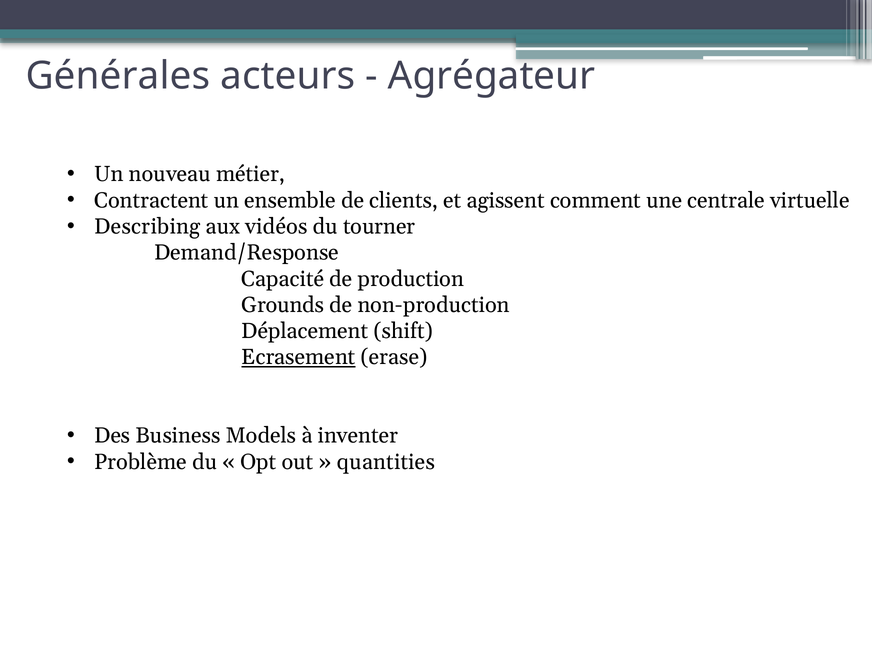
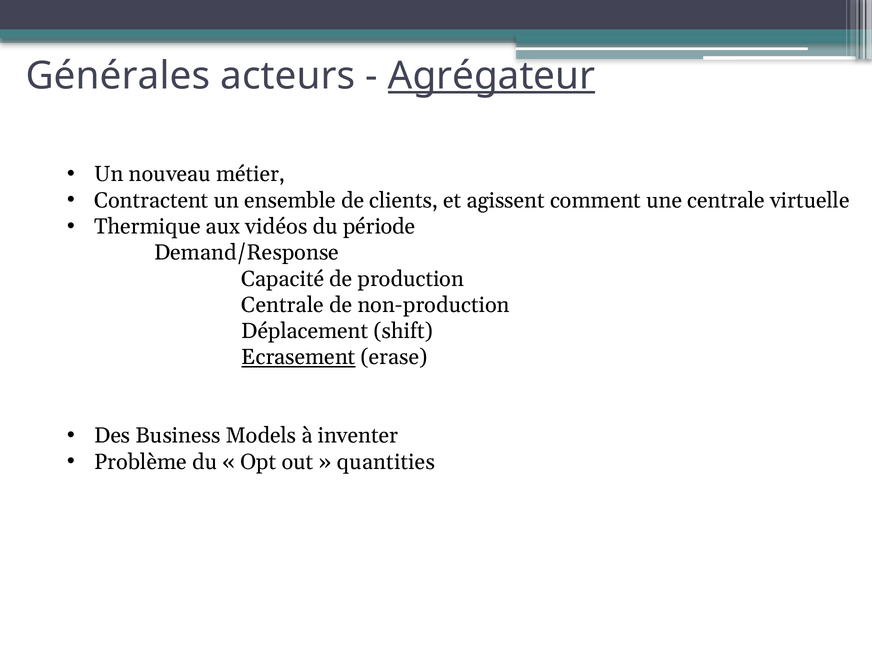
Agrégateur underline: none -> present (491, 76)
Describing: Describing -> Thermique (147, 226)
tourner: tourner -> période (379, 226)
Grounds: Grounds -> Centrale (283, 305)
